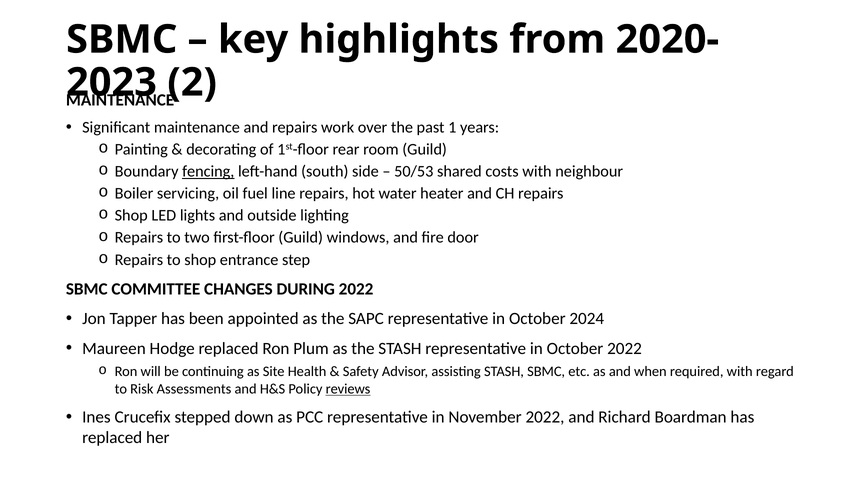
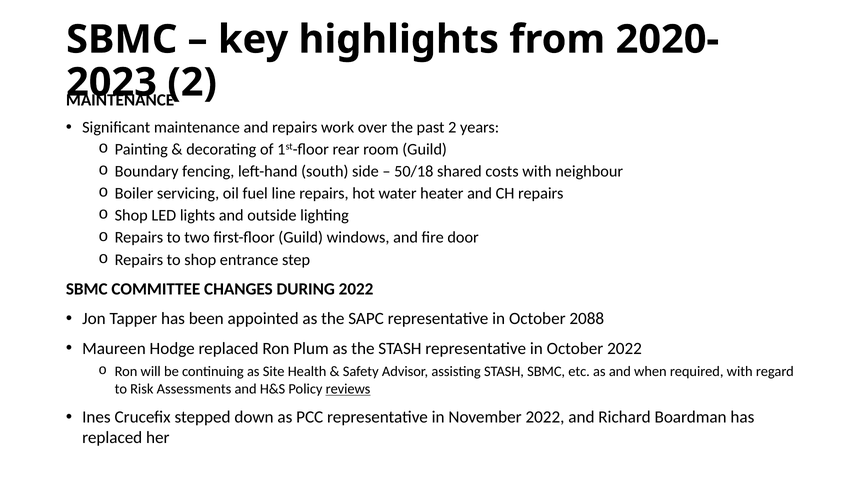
past 1: 1 -> 2 (452, 127)
fencing underline: present -> none (208, 171)
50/53: 50/53 -> 50/18 (414, 171)
2024: 2024 -> 2088 (587, 319)
